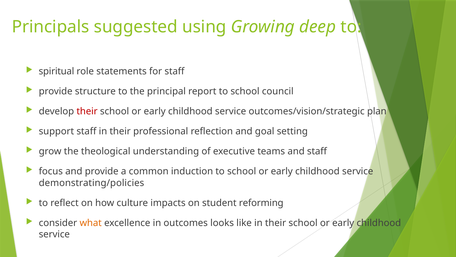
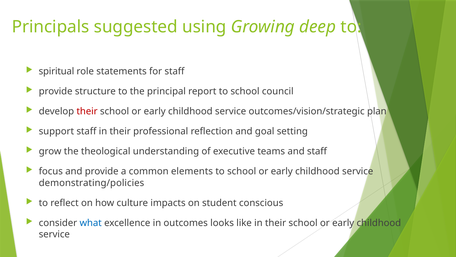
induction: induction -> elements (192, 171)
reforming: reforming -> conscious (261, 203)
what colour: orange -> blue (91, 223)
